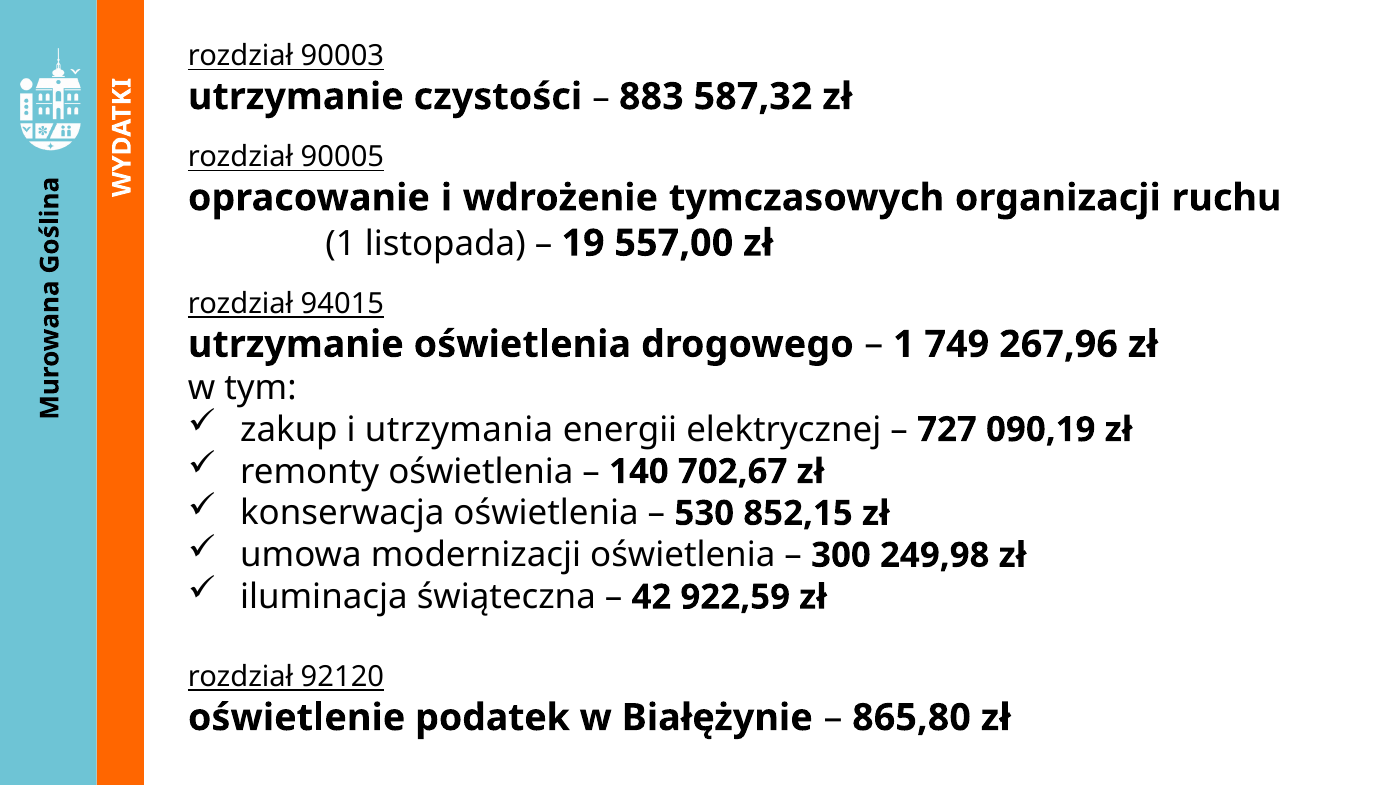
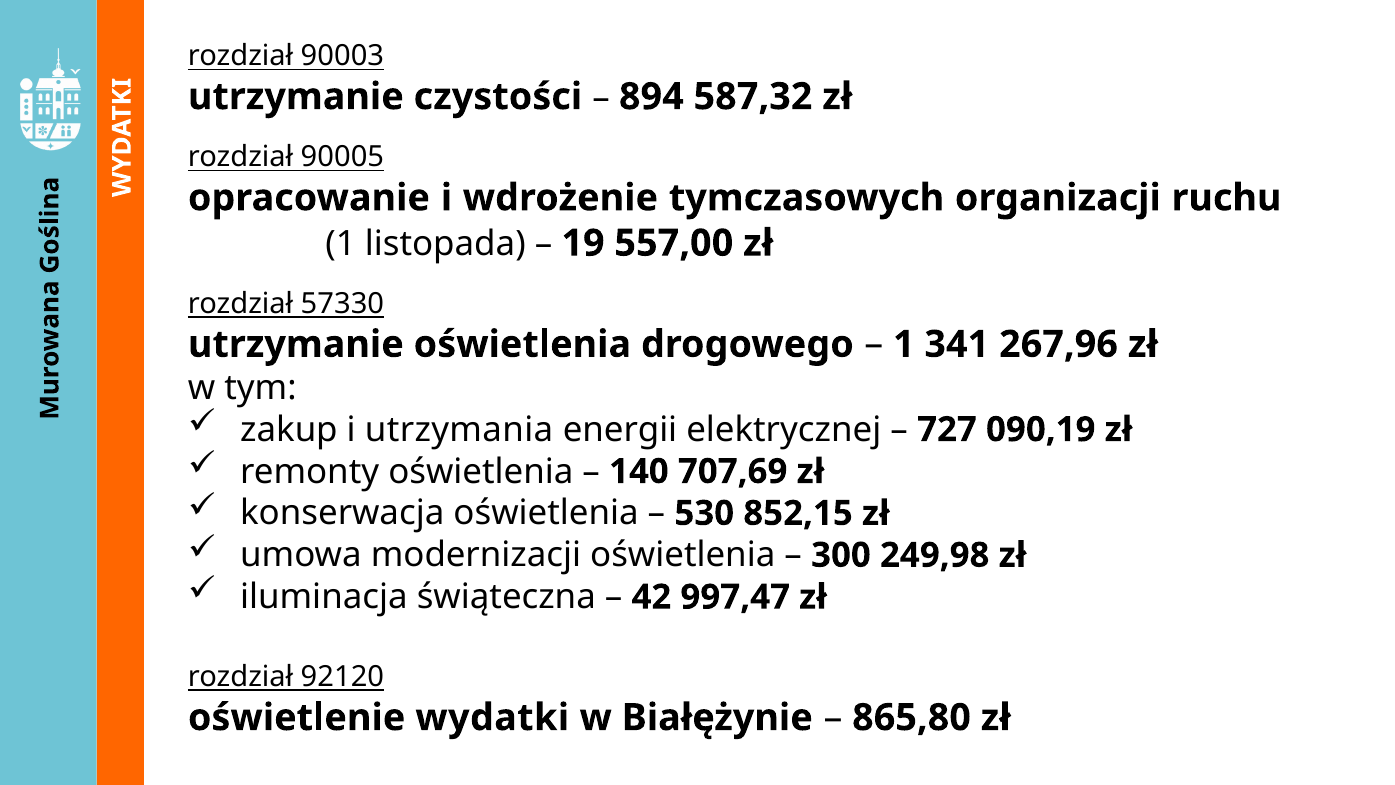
883: 883 -> 894 (651, 97)
94015: 94015 -> 57330 (342, 304)
749: 749 -> 341 (957, 344)
702,67: 702,67 -> 707,69 (733, 471)
922,59: 922,59 -> 997,47 (735, 597)
podatek: podatek -> wydatki (492, 717)
